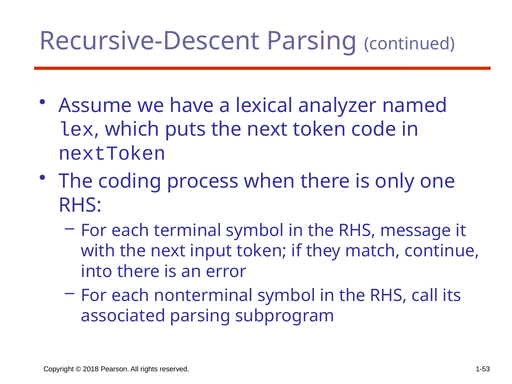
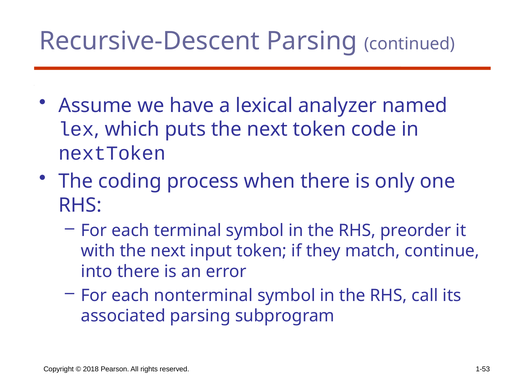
message: message -> preorder (416, 231)
